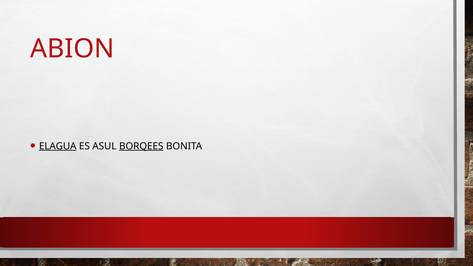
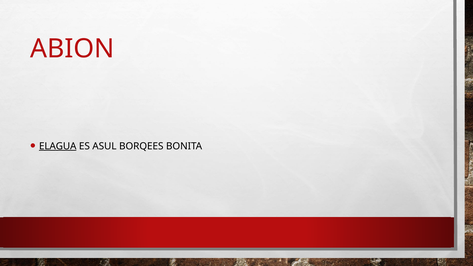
BORQEES underline: present -> none (141, 146)
